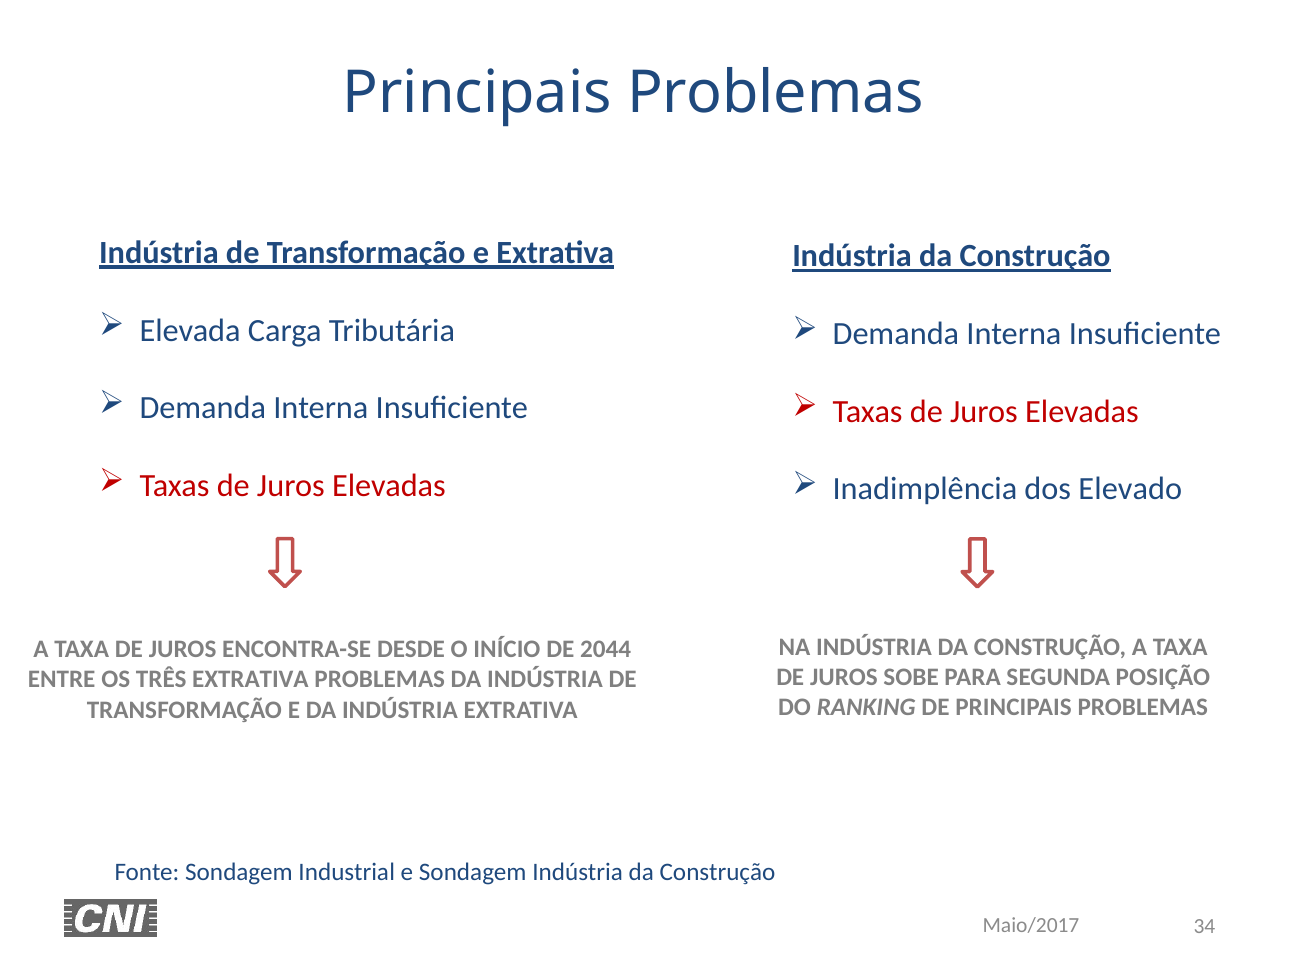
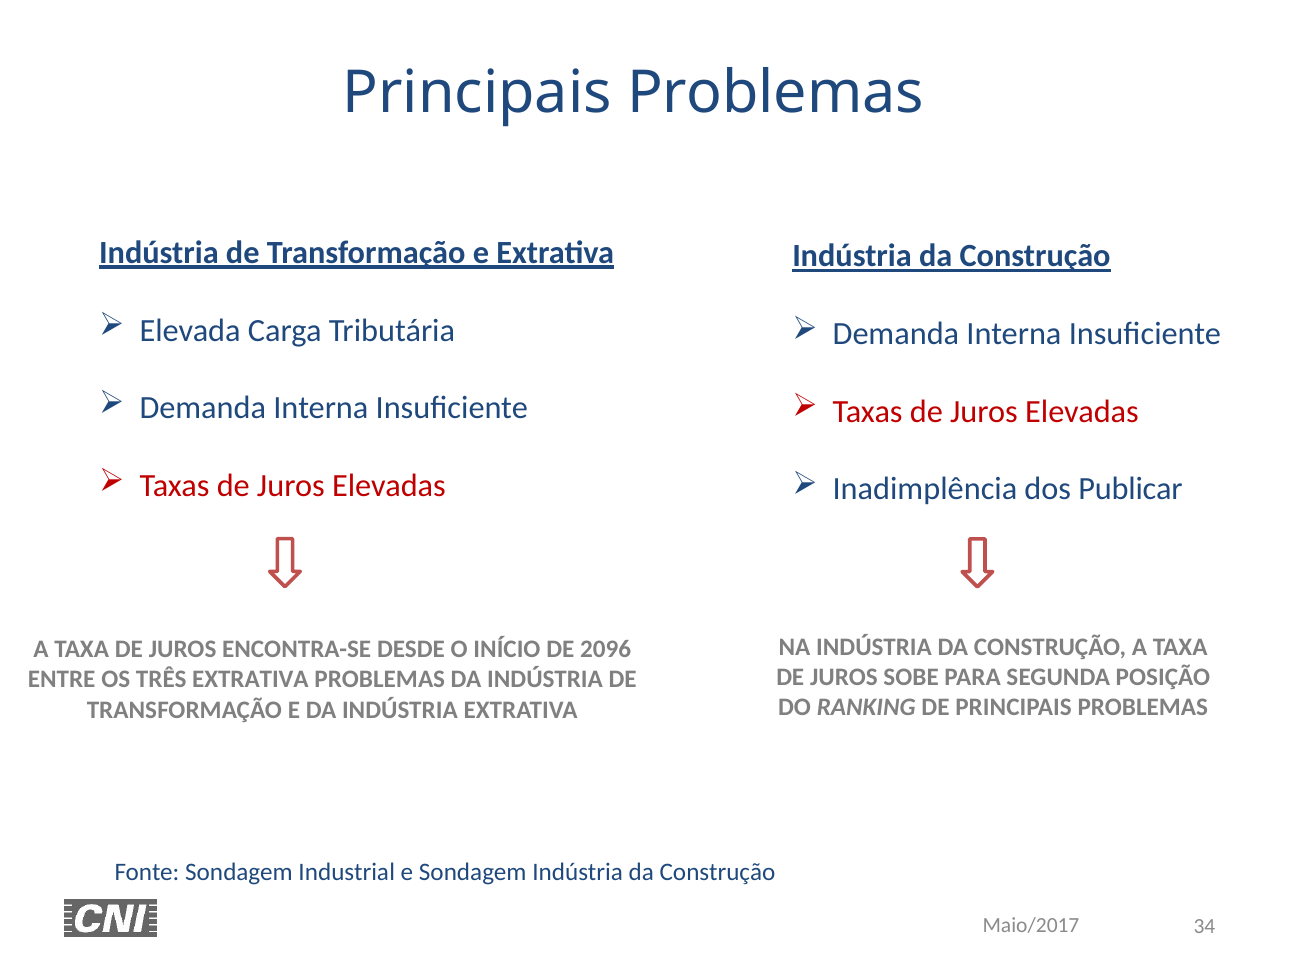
Elevado: Elevado -> Publicar (1131, 489)
2044: 2044 -> 2096 (606, 649)
